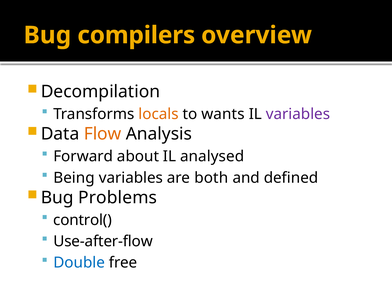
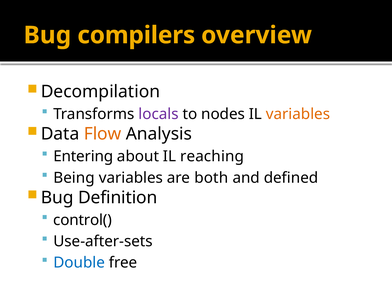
locals colour: orange -> purple (158, 114)
wants: wants -> nodes (223, 114)
variables colour: purple -> orange (298, 114)
Forward: Forward -> Entering (83, 156)
analysed: analysed -> reaching (212, 156)
Problems: Problems -> Definition (118, 198)
Use-after-flow: Use-after-flow -> Use-after-sets (103, 241)
